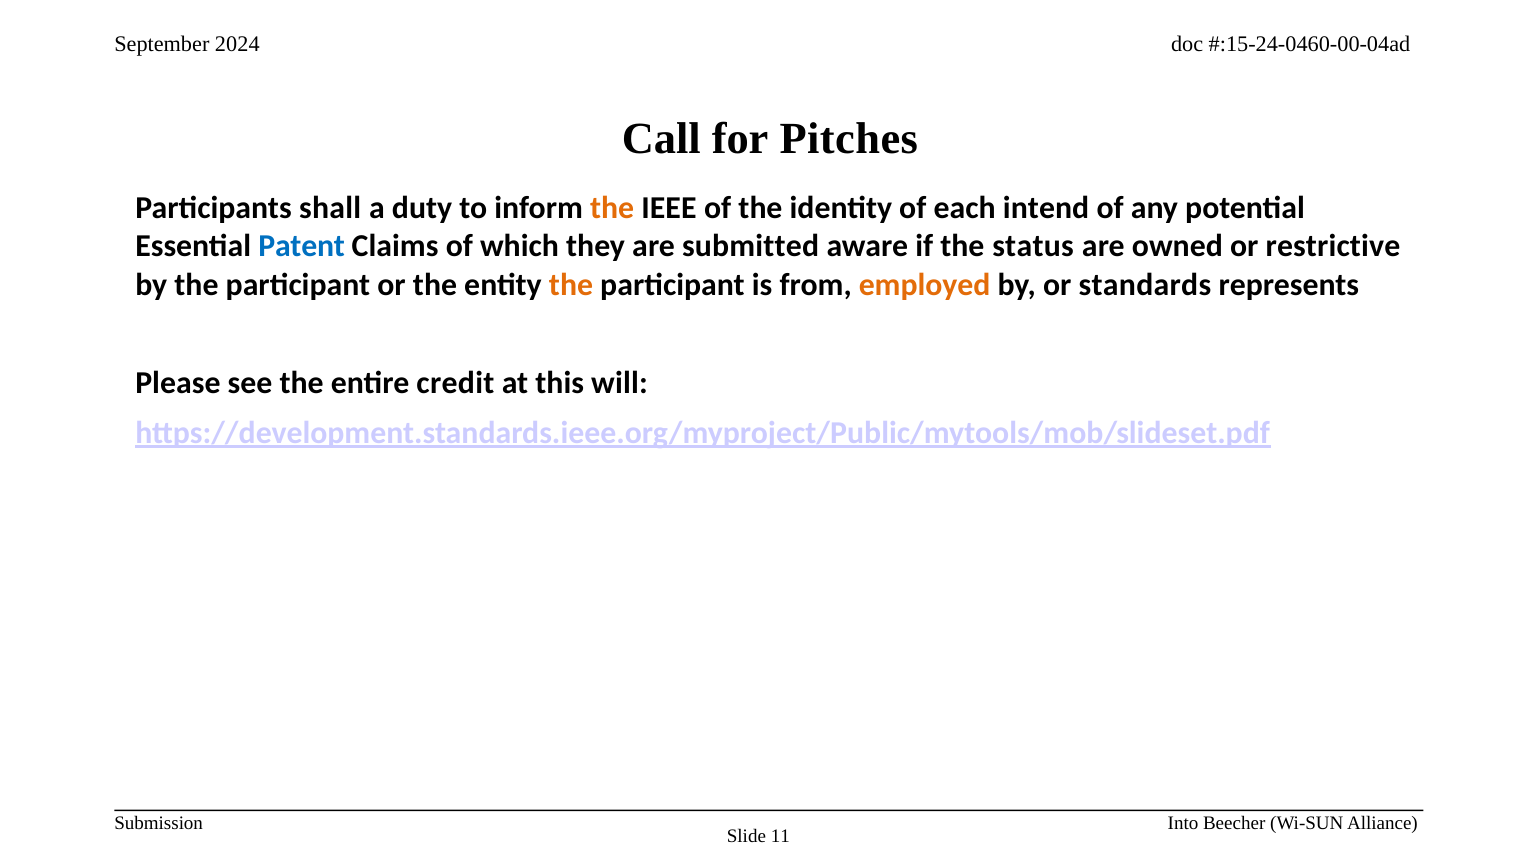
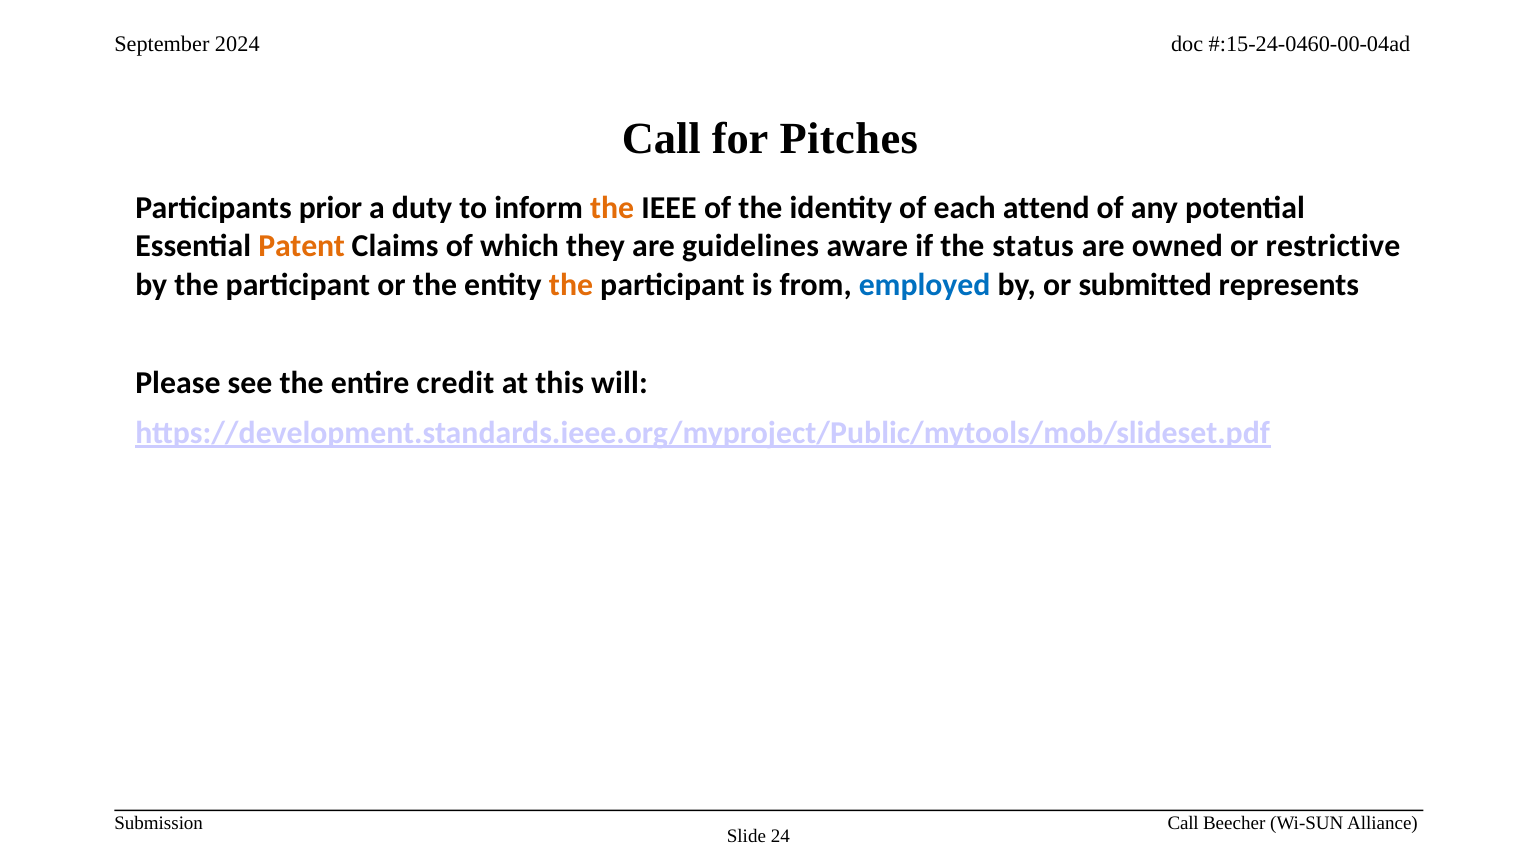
shall: shall -> prior (330, 208)
intend: intend -> attend (1046, 208)
Patent colour: blue -> orange (302, 246)
submitted: submitted -> guidelines (751, 246)
employed colour: orange -> blue (925, 285)
standards: standards -> submitted (1145, 285)
Into: Into -> Call (1183, 823)
11: 11 -> 24 (780, 836)
